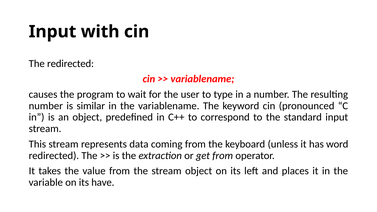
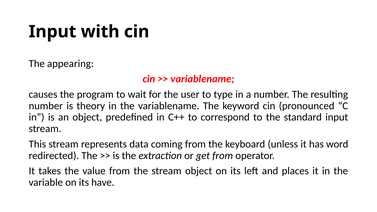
The redirected: redirected -> appearing (70, 64)
similar: similar -> theory (91, 106)
